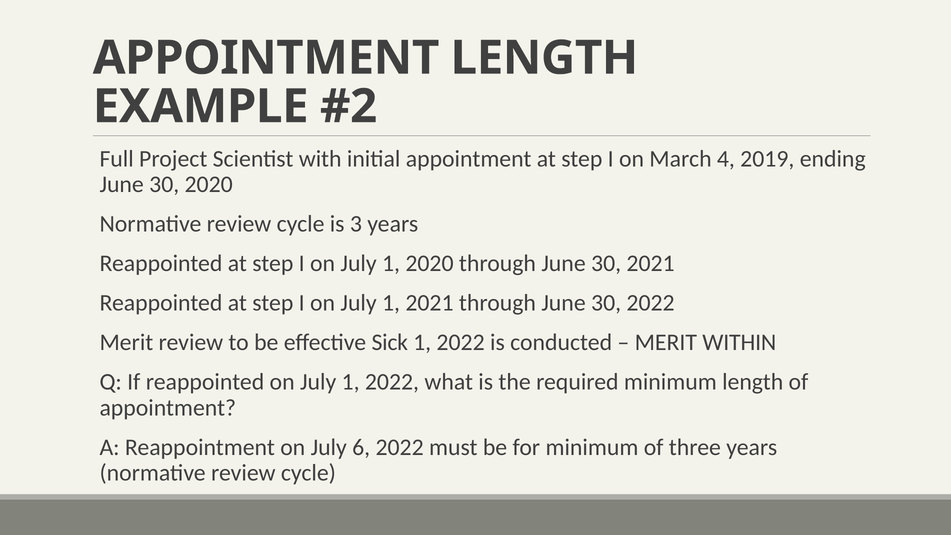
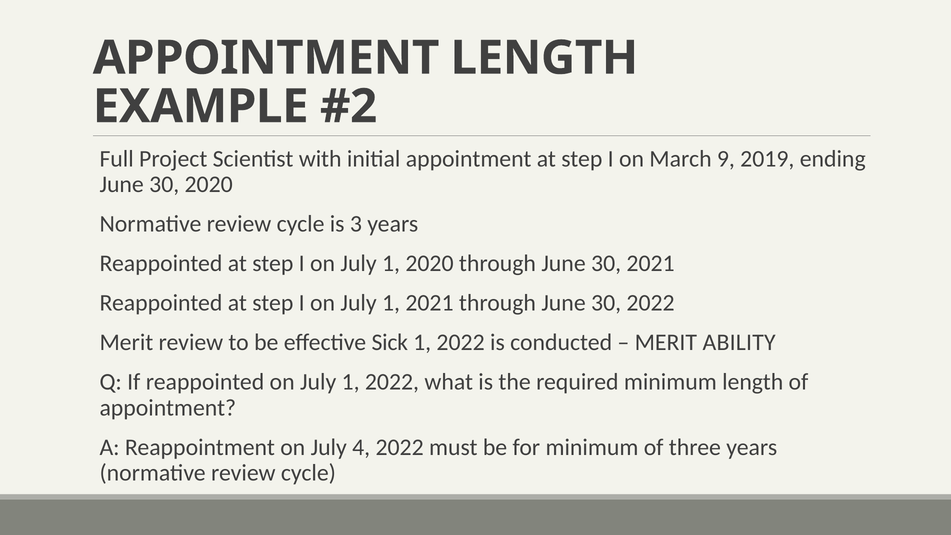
4: 4 -> 9 (726, 159)
WITHIN: WITHIN -> ABILITY (739, 342)
6: 6 -> 4 (361, 447)
